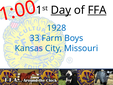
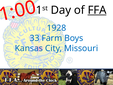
Day underline: present -> none (61, 10)
